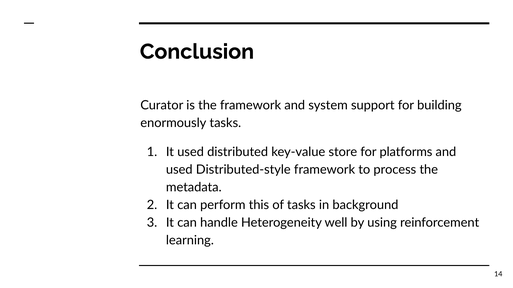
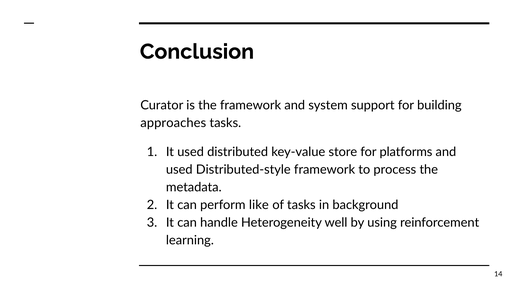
enormously: enormously -> approaches (173, 123)
this: this -> like (259, 205)
